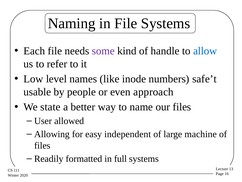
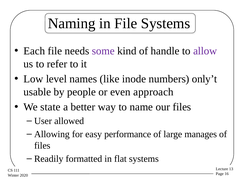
allow colour: blue -> purple (205, 51)
safe’t: safe’t -> only’t (205, 79)
independent: independent -> performance (128, 134)
machine: machine -> manages (201, 134)
full: full -> flat (120, 158)
